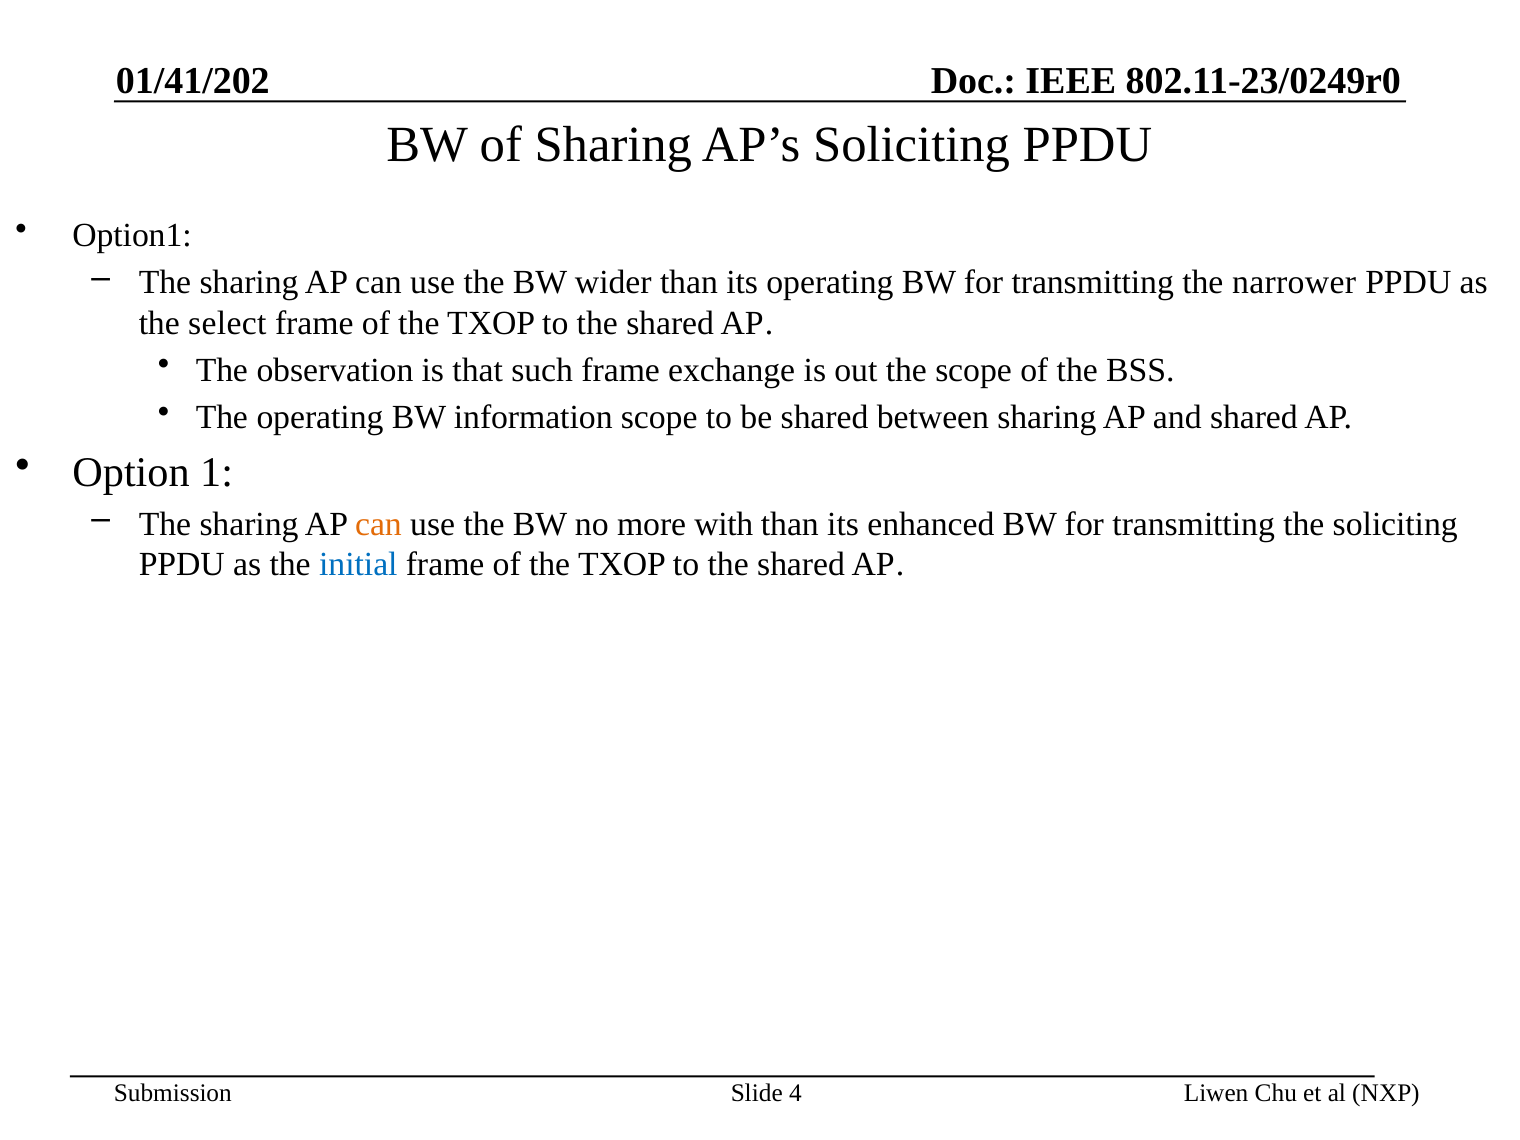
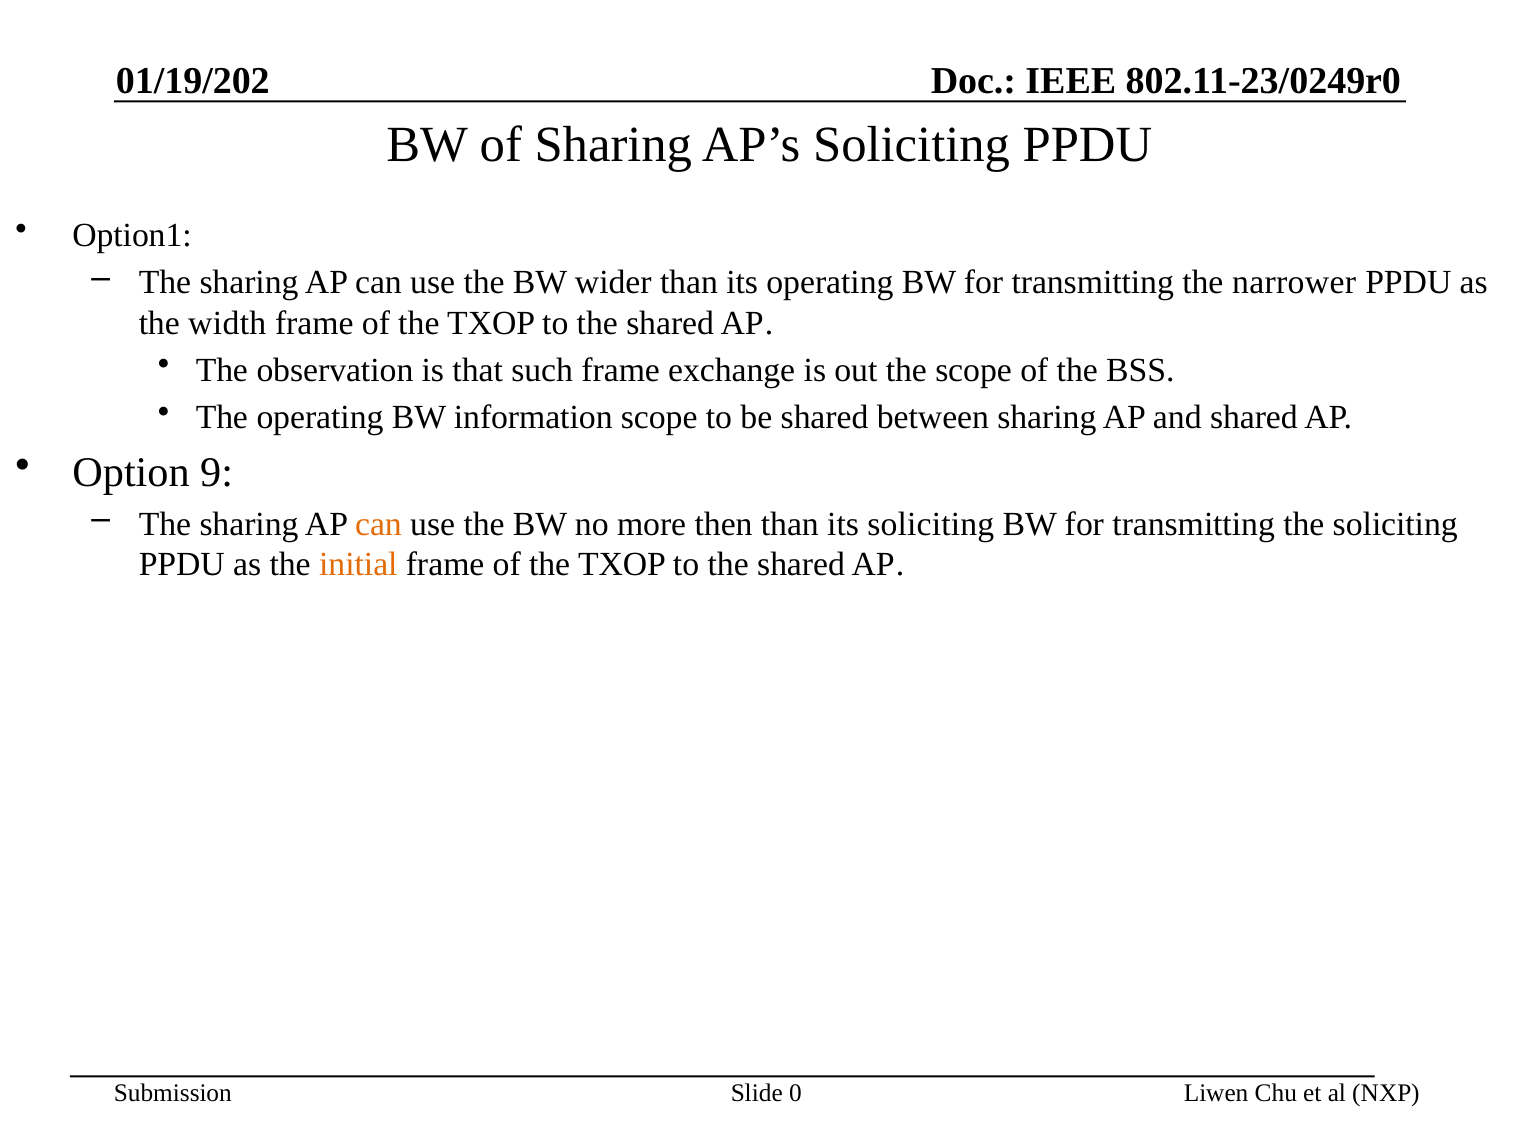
01/41/202: 01/41/202 -> 01/19/202 (193, 81)
select: select -> width (227, 323)
1: 1 -> 9 (217, 472)
with: with -> then (724, 524)
its enhanced: enhanced -> soliciting (931, 524)
initial colour: blue -> orange (358, 564)
4: 4 -> 0 (795, 1093)
